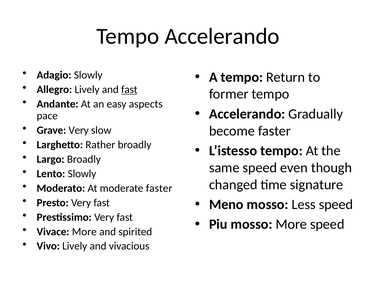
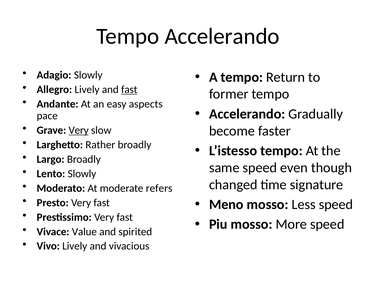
Very underline: none -> present (79, 130)
moderate faster: faster -> refers (159, 188)
Vivace More: More -> Value (84, 232)
